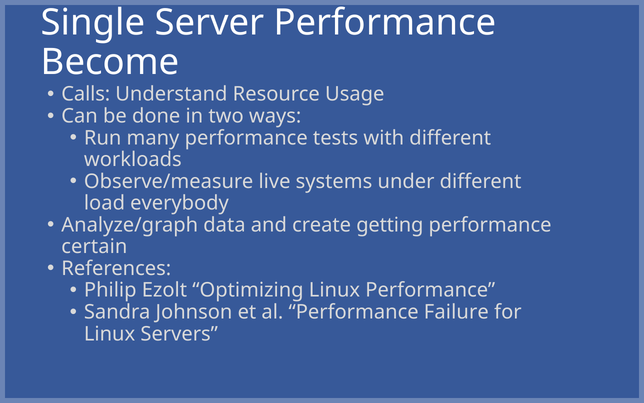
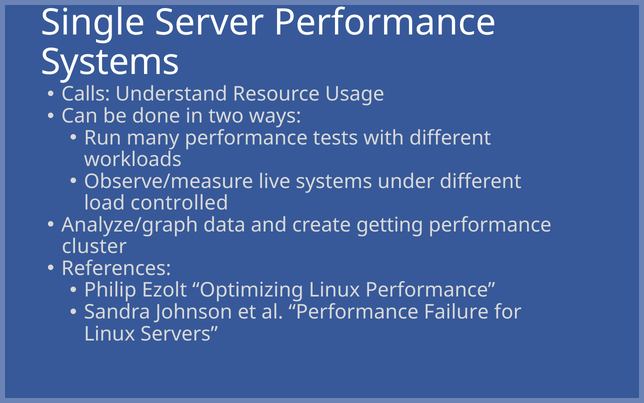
Become: Become -> Systems (110, 62)
everybody: everybody -> controlled (179, 203)
certain: certain -> cluster (94, 246)
